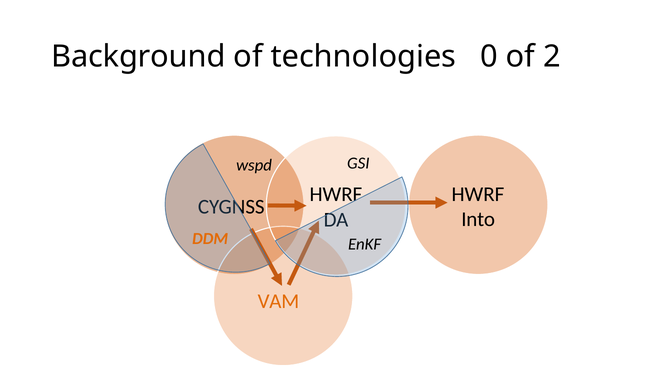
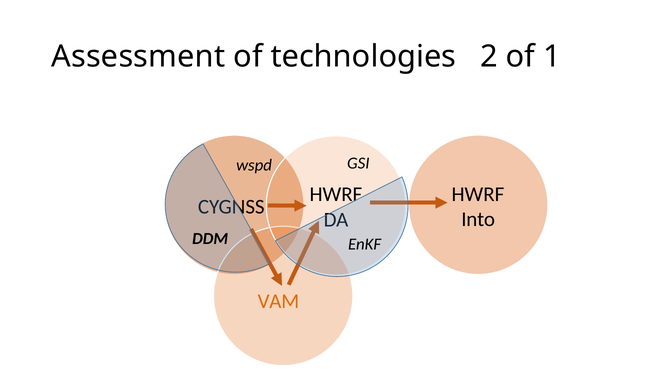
Background: Background -> Assessment (138, 56)
0: 0 -> 2 (489, 56)
2: 2 -> 1 (552, 56)
DDM colour: orange -> black (210, 239)
